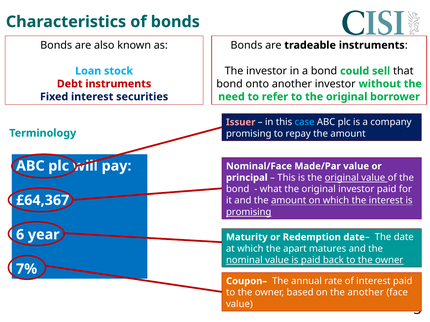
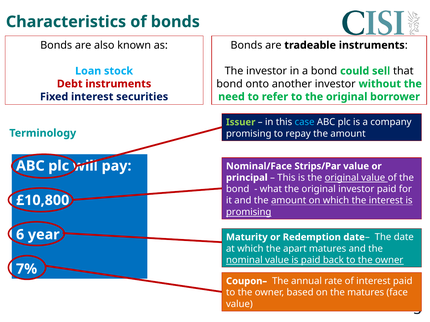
Issuer colour: pink -> light green (241, 122)
Made/Par: Made/Par -> Strips/Par (318, 166)
£64,367: £64,367 -> £10,800 (43, 201)
the another: another -> matures (366, 293)
